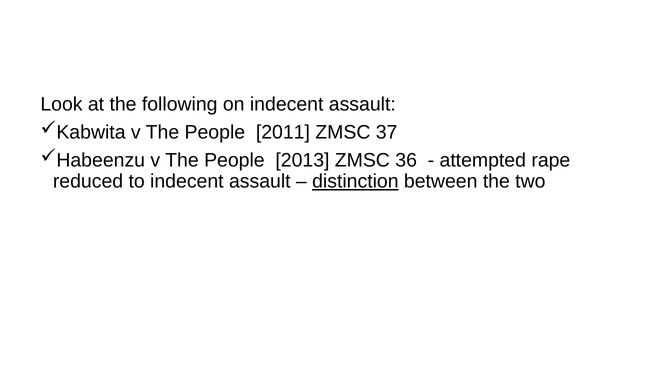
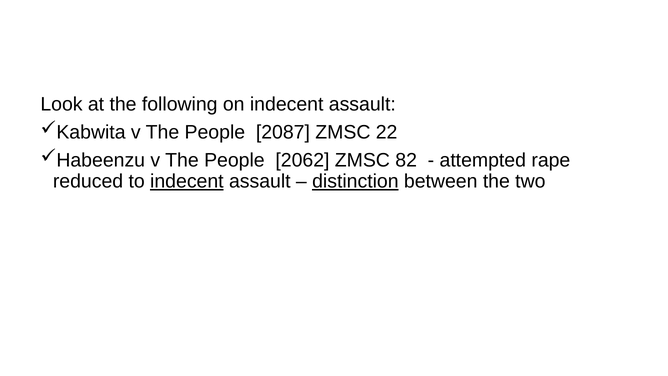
2011: 2011 -> 2087 (283, 132)
37: 37 -> 22 (387, 132)
2013: 2013 -> 2062 (302, 160)
36: 36 -> 82 (406, 160)
indecent underline: none -> present (187, 181)
